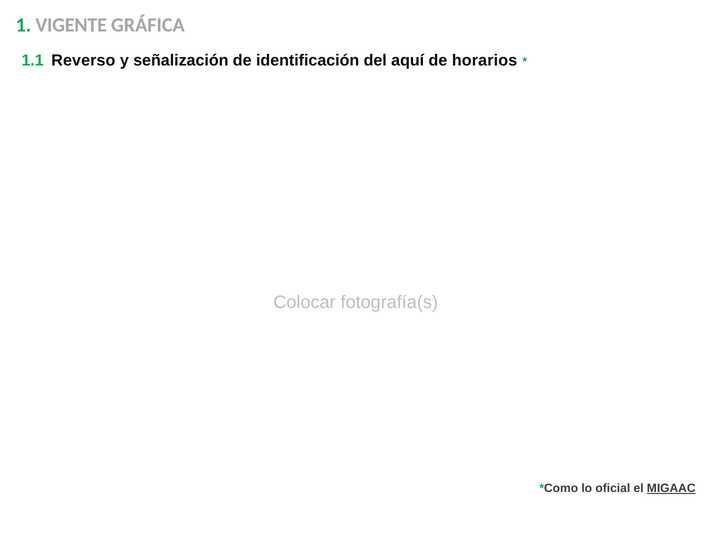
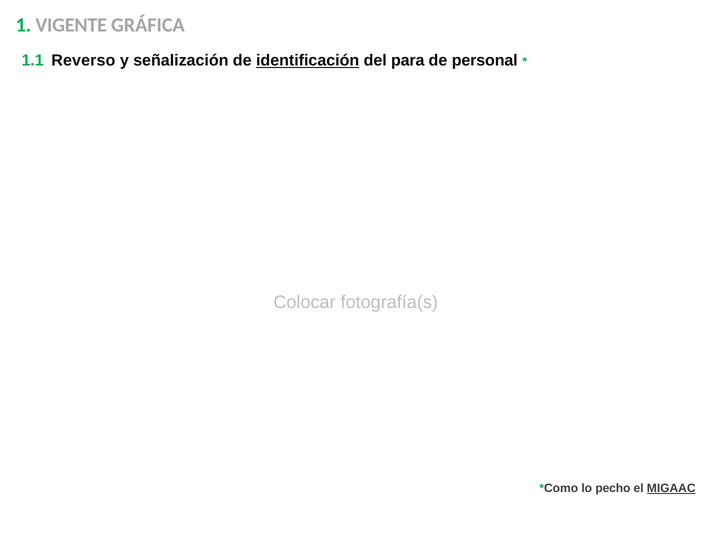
identificación underline: none -> present (308, 60)
aquí: aquí -> para (408, 60)
horarios: horarios -> personal (485, 60)
oficial: oficial -> pecho (613, 488)
